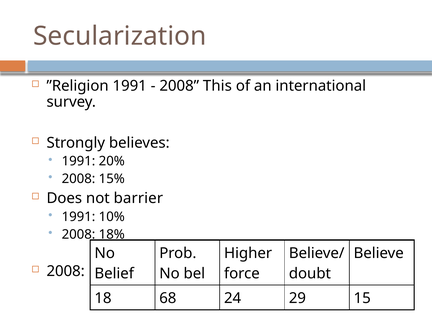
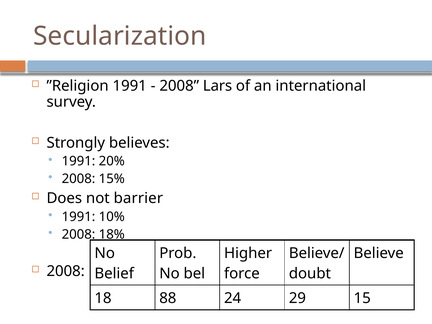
This: This -> Lars (218, 86)
68: 68 -> 88 (168, 298)
